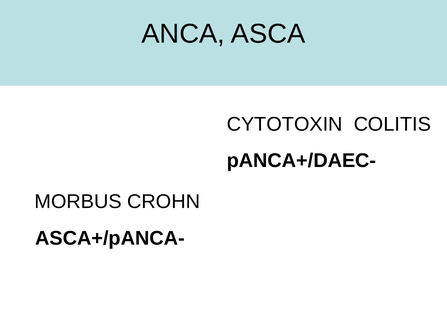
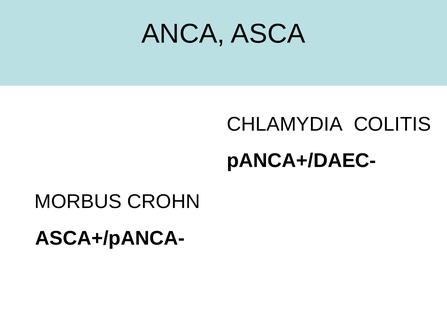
CYTOTOXIN: CYTOTOXIN -> CHLAMYDIA (285, 124)
